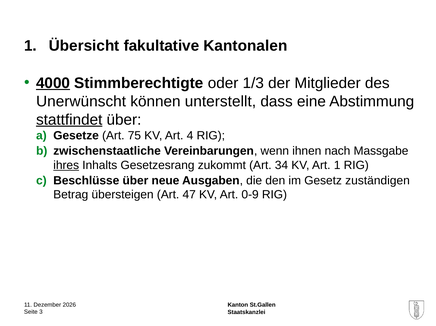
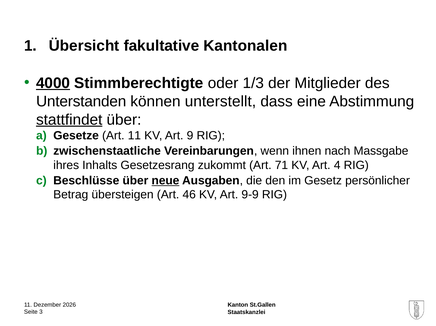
Unerwünscht: Unerwünscht -> Unterstanden (81, 101)
Art 75: 75 -> 11 (134, 136)
4: 4 -> 9 (190, 136)
ihres underline: present -> none (66, 165)
34: 34 -> 71 (281, 165)
Art 1: 1 -> 4 (337, 165)
neue underline: none -> present (165, 181)
zuständigen: zuständigen -> persönlicher (378, 181)
47: 47 -> 46 (189, 195)
0-9: 0-9 -> 9-9 (250, 195)
